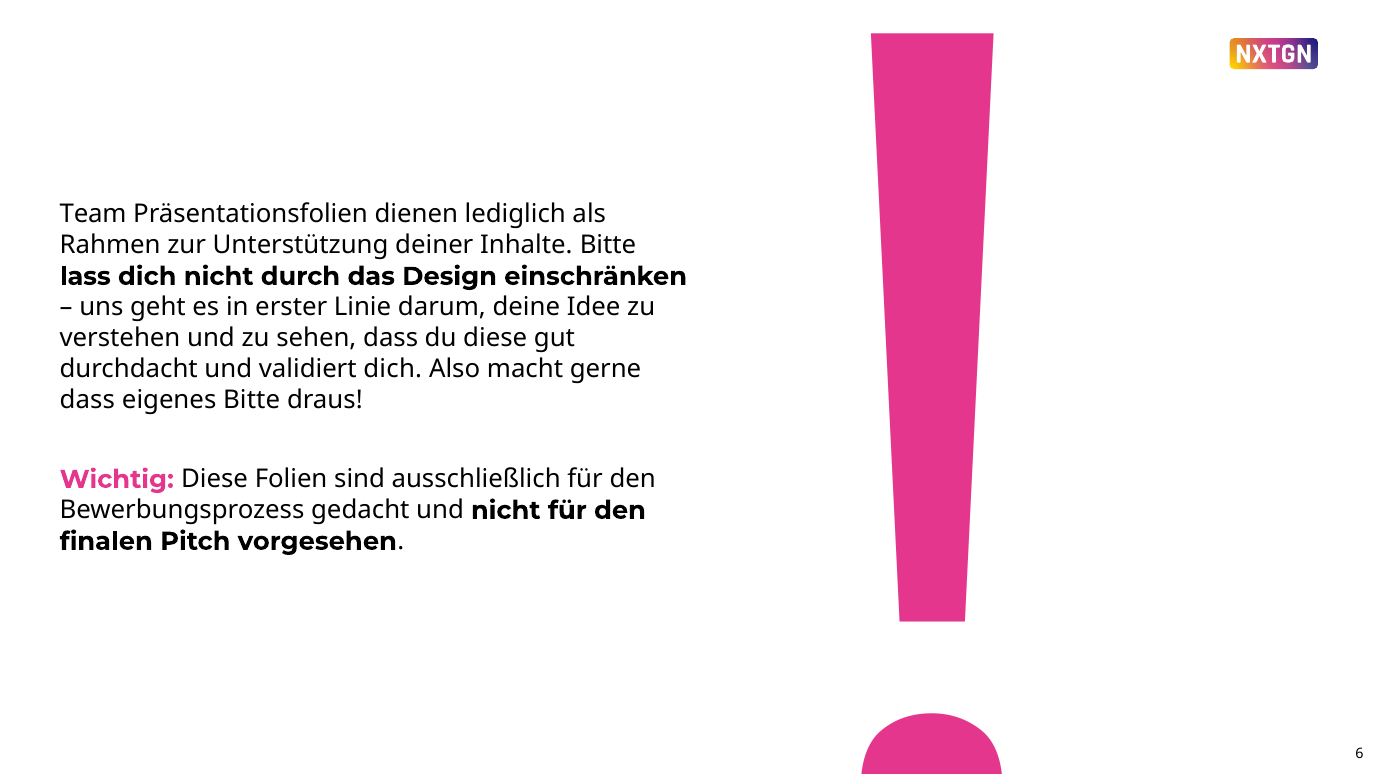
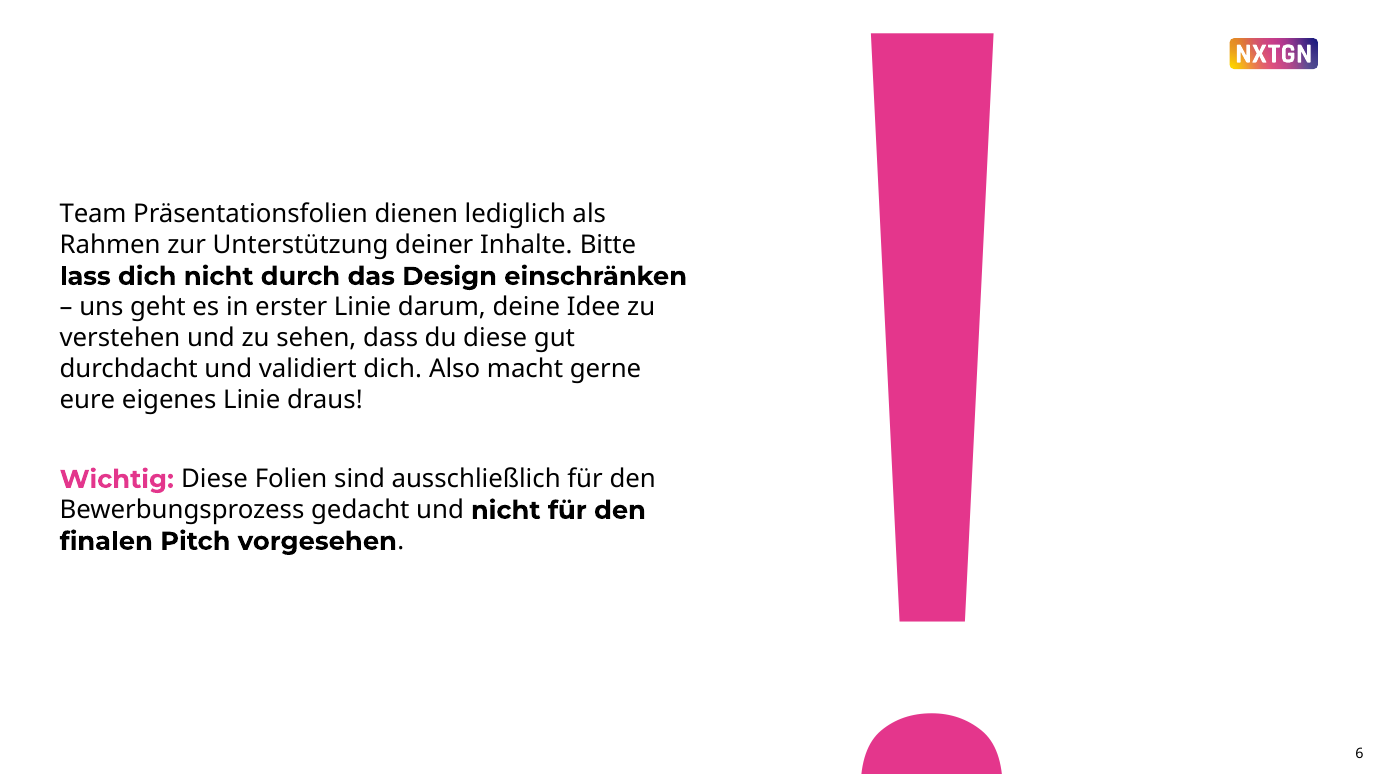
dass: dass -> eure (87, 400)
eigenes Bitte: Bitte -> Linie (252, 400)
